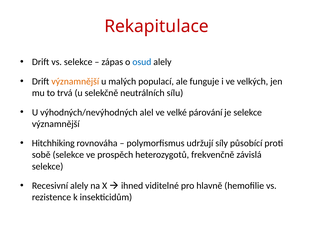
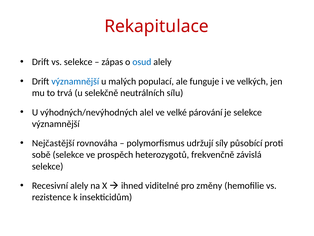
významnější colour: orange -> blue (75, 81)
Hitchhiking: Hitchhiking -> Nejčastější (53, 143)
hlavně: hlavně -> změny (209, 185)
